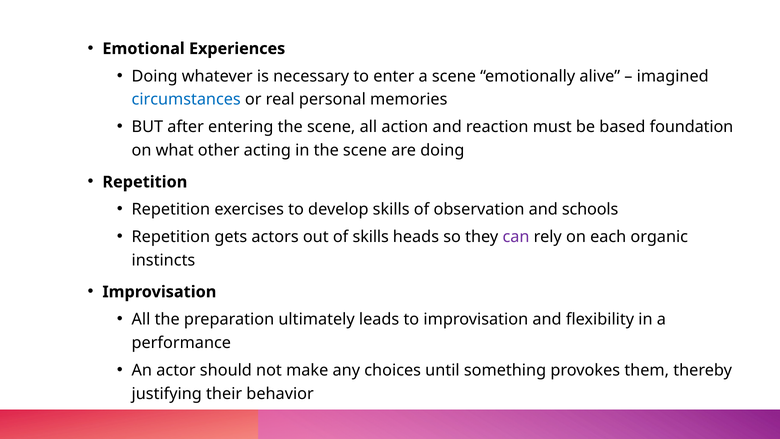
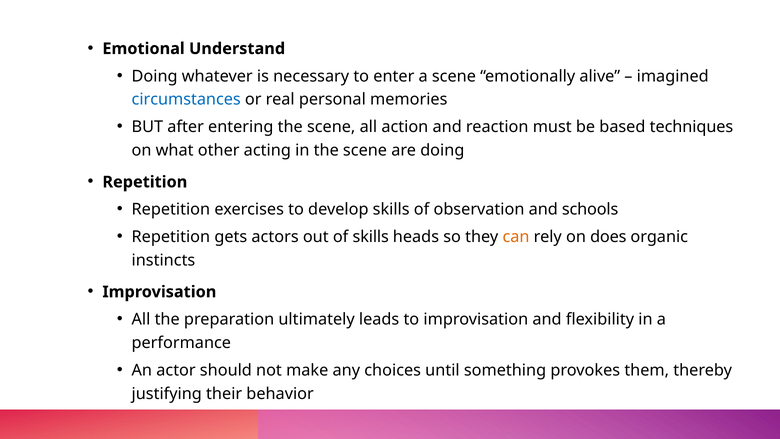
Experiences: Experiences -> Understand (237, 49)
foundation: foundation -> techniques (691, 127)
can colour: purple -> orange (516, 237)
each: each -> does (608, 237)
